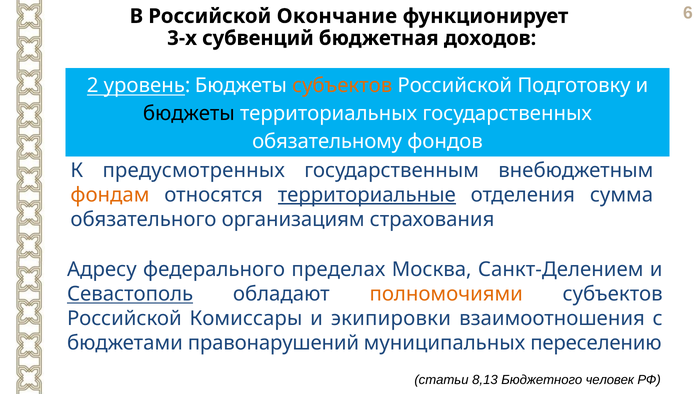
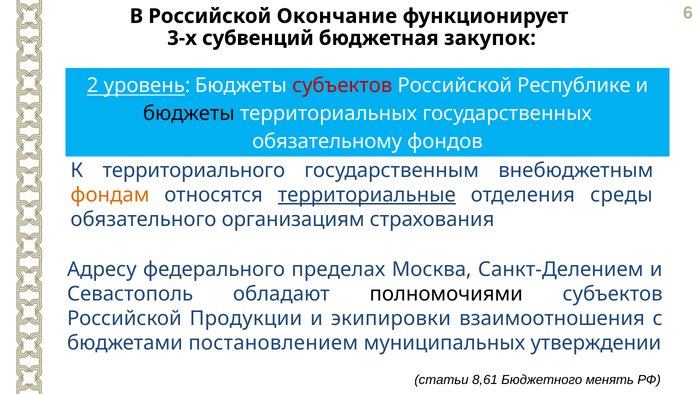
доходов: доходов -> закупок (490, 38)
субъектов colour: orange -> red (342, 86)
Подготовку: Подготовку -> Республике (574, 86)
предусмотренных: предусмотренных -> территориального (194, 170)
сумма: сумма -> среды (621, 195)
Севастополь underline: present -> none (130, 294)
полномочиями colour: orange -> black (446, 294)
Комиссары: Комиссары -> Продукции (246, 318)
правонарушений: правонарушений -> постановлением (273, 343)
переселению: переселению -> утверждении (596, 343)
8,13: 8,13 -> 8,61 (485, 379)
человек: человек -> менять (610, 379)
